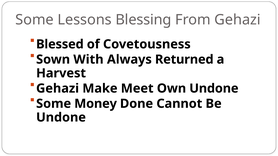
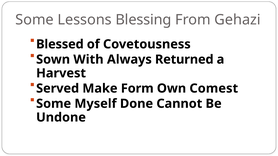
Gehazi: Gehazi -> Served (58, 89)
Meet: Meet -> Form (137, 89)
Own Undone: Undone -> Comest (214, 89)
Money: Money -> Myself (95, 104)
